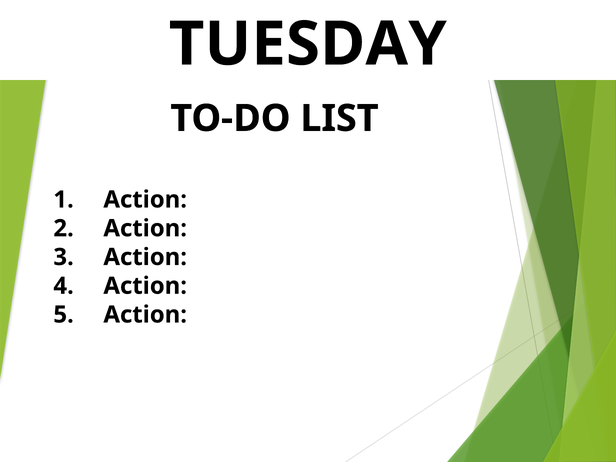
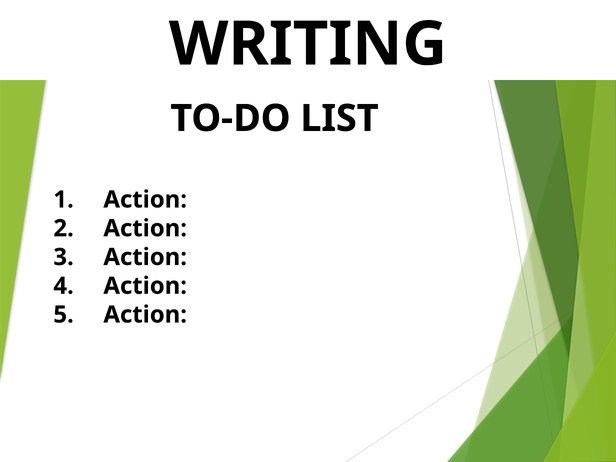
TUESDAY: TUESDAY -> WRITING (308, 44)
